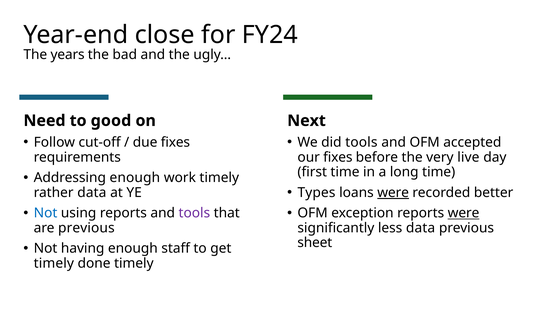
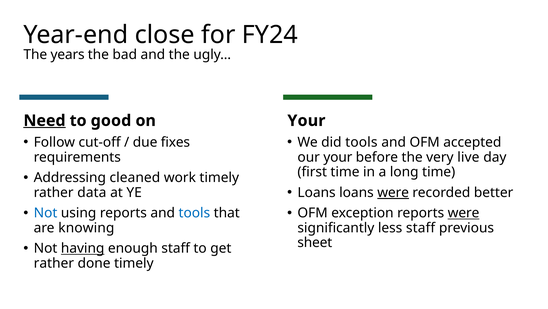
Need underline: none -> present (45, 120)
Next: Next -> Your (306, 120)
our fixes: fixes -> your (338, 157)
Addressing enough: enough -> cleaned (135, 177)
Types: Types -> Loans (317, 192)
tools colour: purple -> blue (194, 213)
are previous: previous -> knowing (86, 227)
less data: data -> staff (421, 227)
having underline: none -> present (83, 248)
timely: timely -> rather (54, 263)
